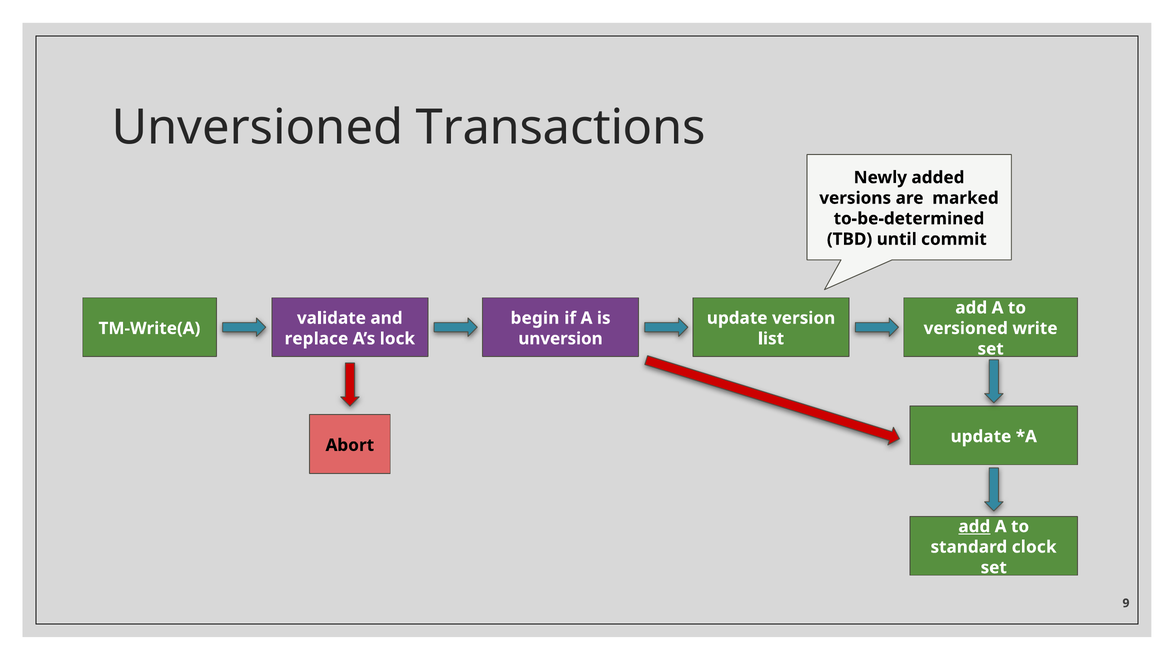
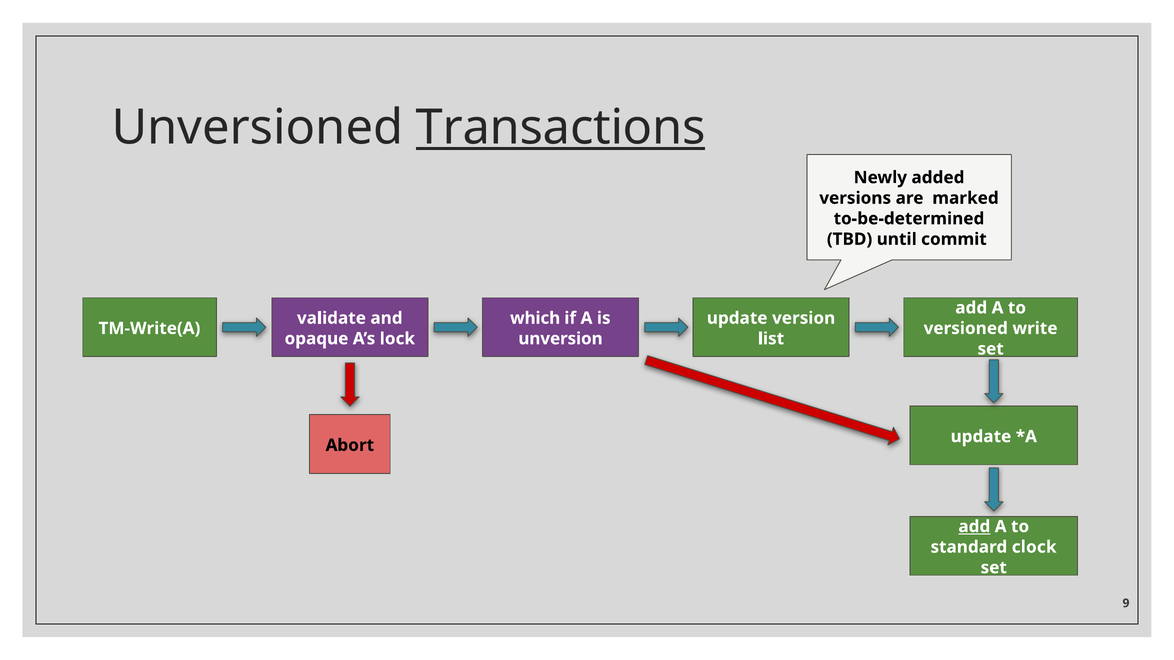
Transactions underline: none -> present (561, 128)
begin: begin -> which (535, 318)
replace: replace -> opaque (316, 339)
